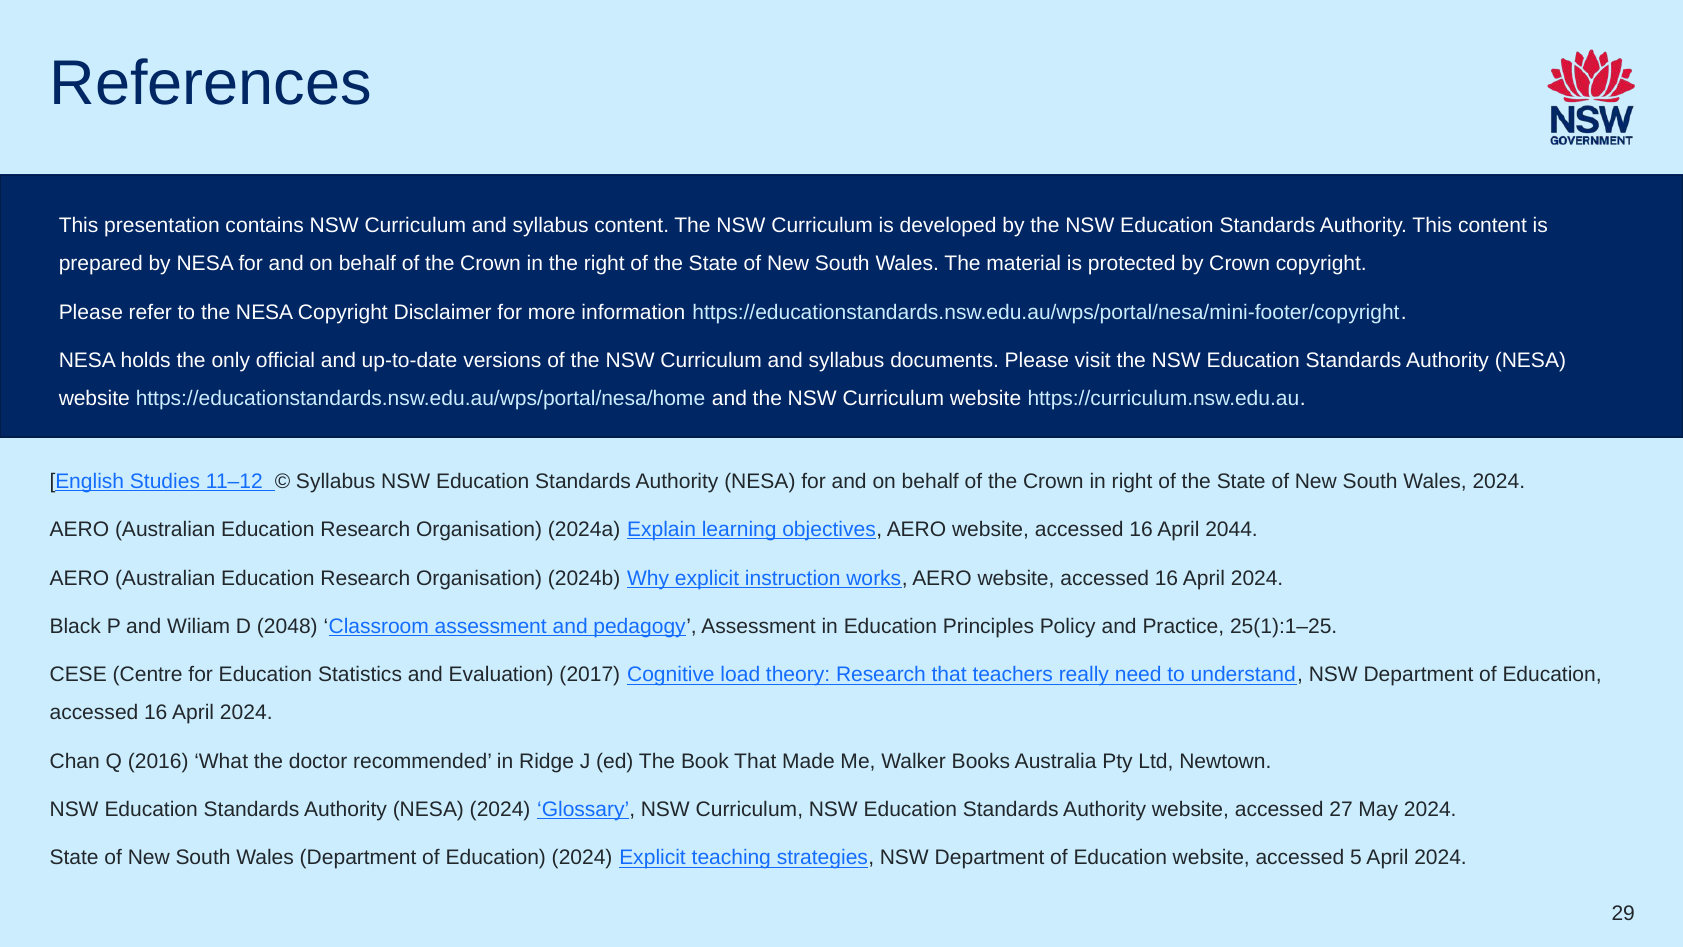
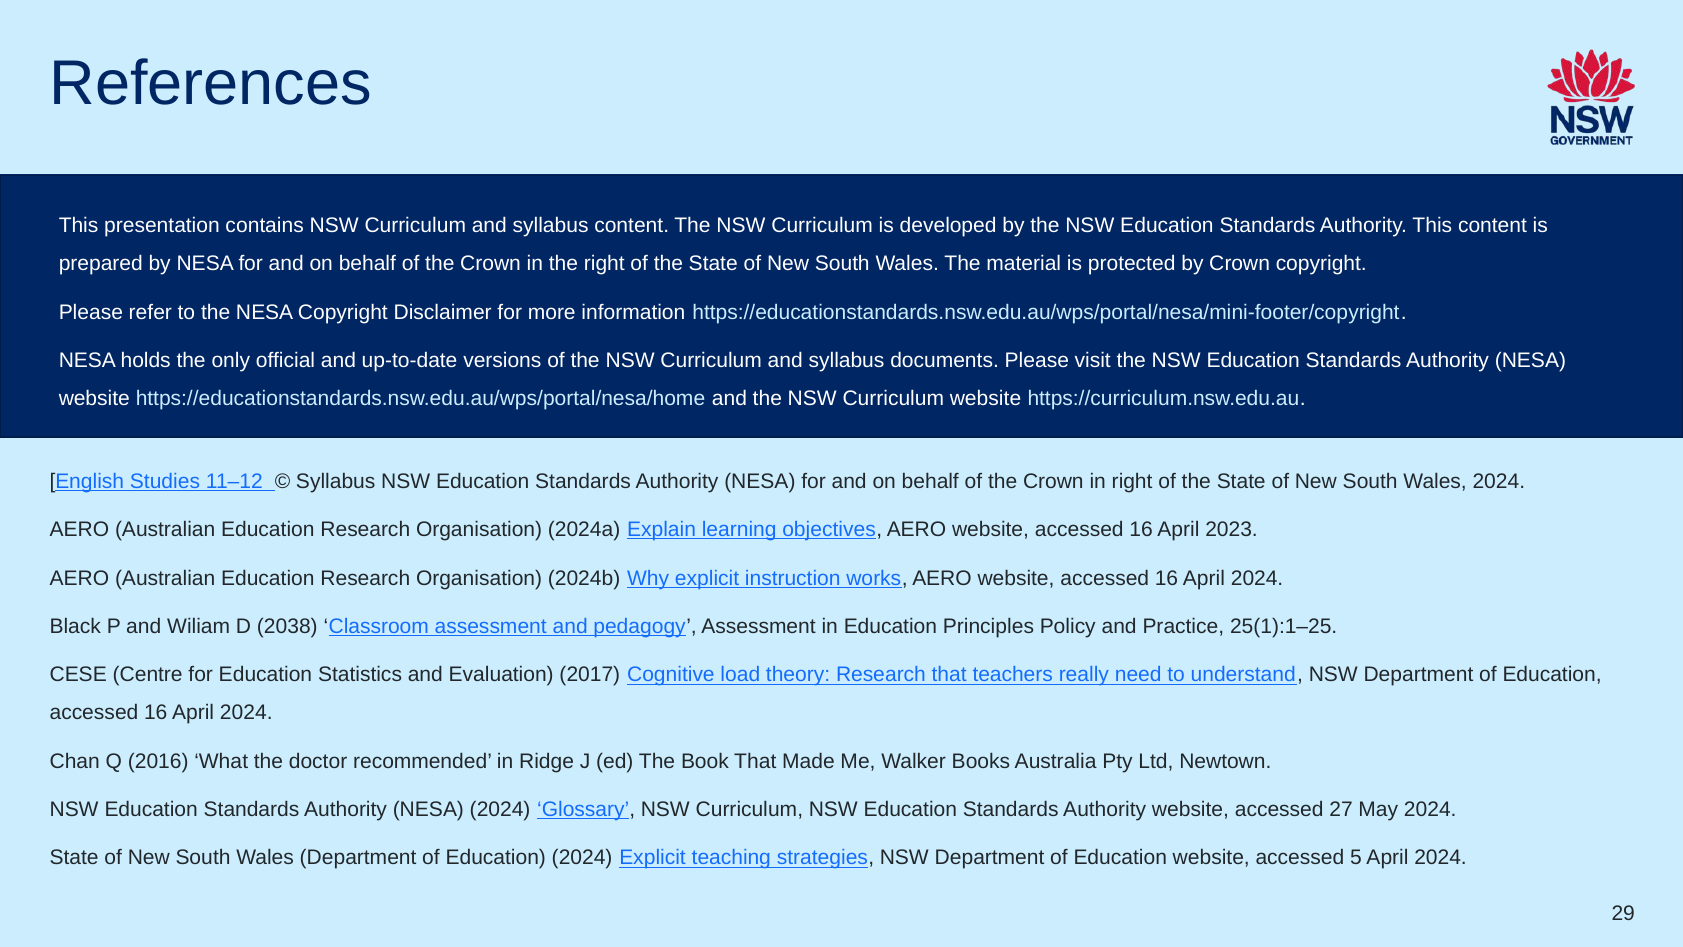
2044: 2044 -> 2023 (1232, 529)
2048: 2048 -> 2038 (287, 626)
